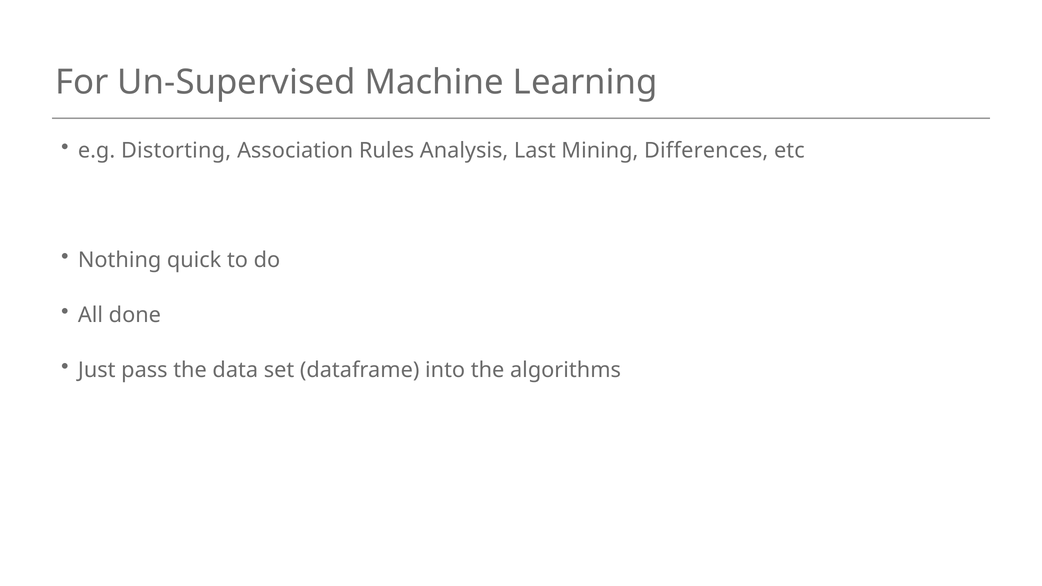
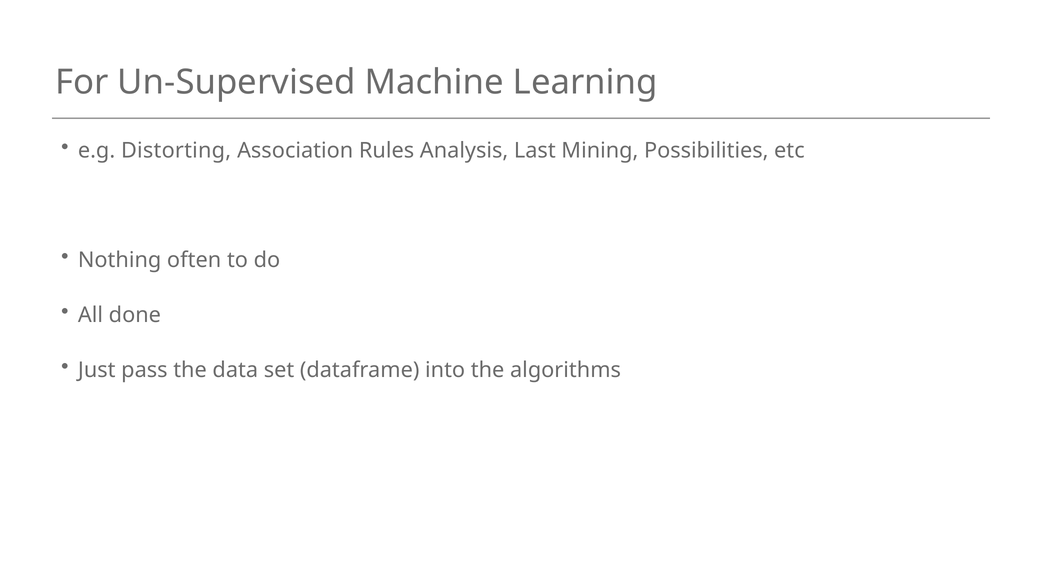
Differences: Differences -> Possibilities (706, 151)
quick: quick -> often (194, 260)
